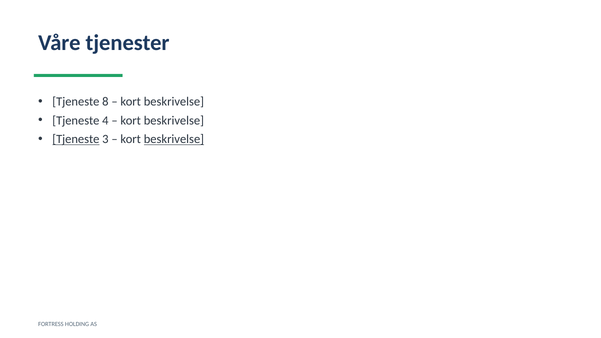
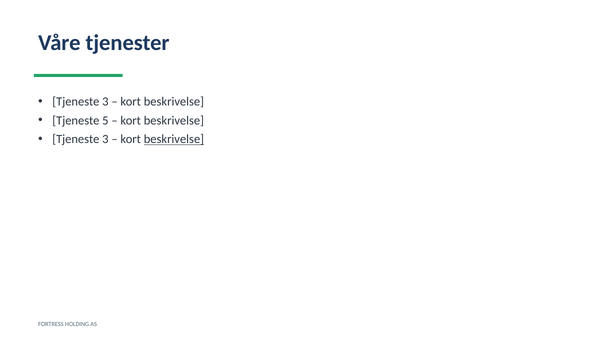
8: 8 -> 3 (105, 102)
4: 4 -> 5 (105, 121)
Tjeneste underline: present -> none (76, 139)
